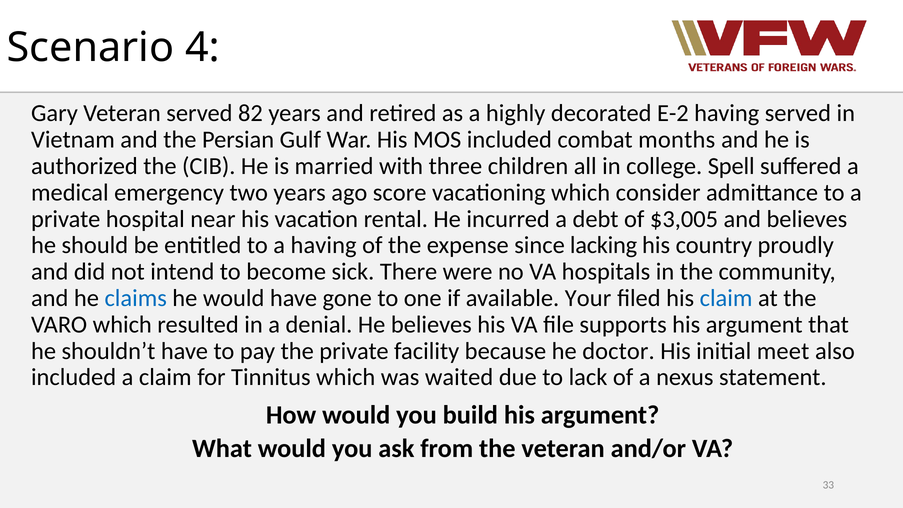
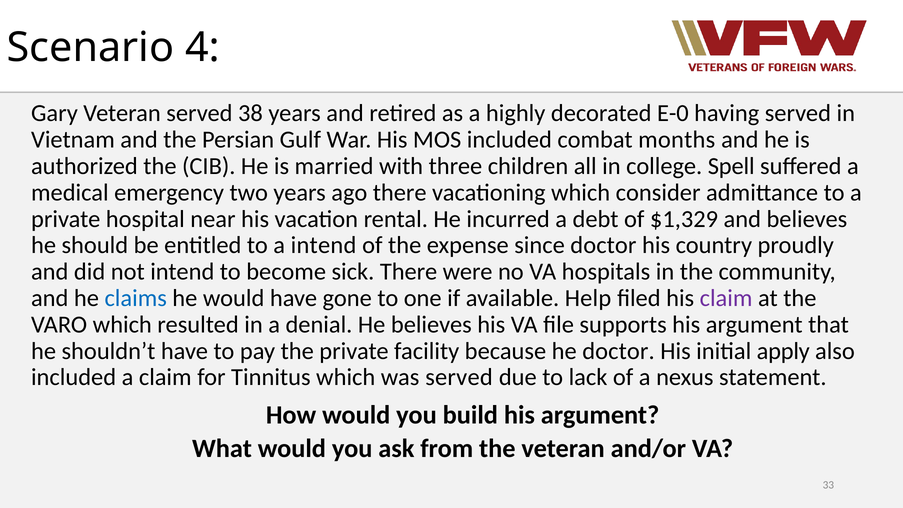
82: 82 -> 38 (250, 113)
E-2: E-2 -> E-0 (673, 113)
ago score: score -> there (400, 193)
$3,005: $3,005 -> $1,329 (684, 219)
a having: having -> intend (324, 245)
since lacking: lacking -> doctor (603, 245)
Your: Your -> Help (588, 298)
claim colour: blue -> purple (726, 298)
meet: meet -> apply (783, 351)
was waited: waited -> served (459, 377)
